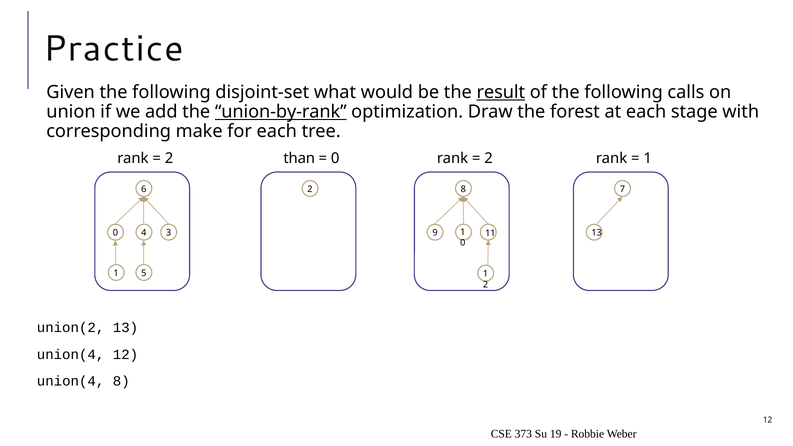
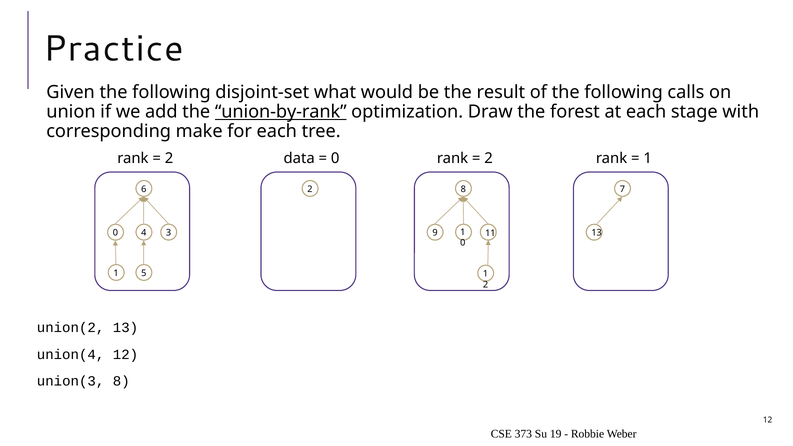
result underline: present -> none (501, 92)
than: than -> data (299, 158)
union(4: union(4 -> union(3 (71, 381)
